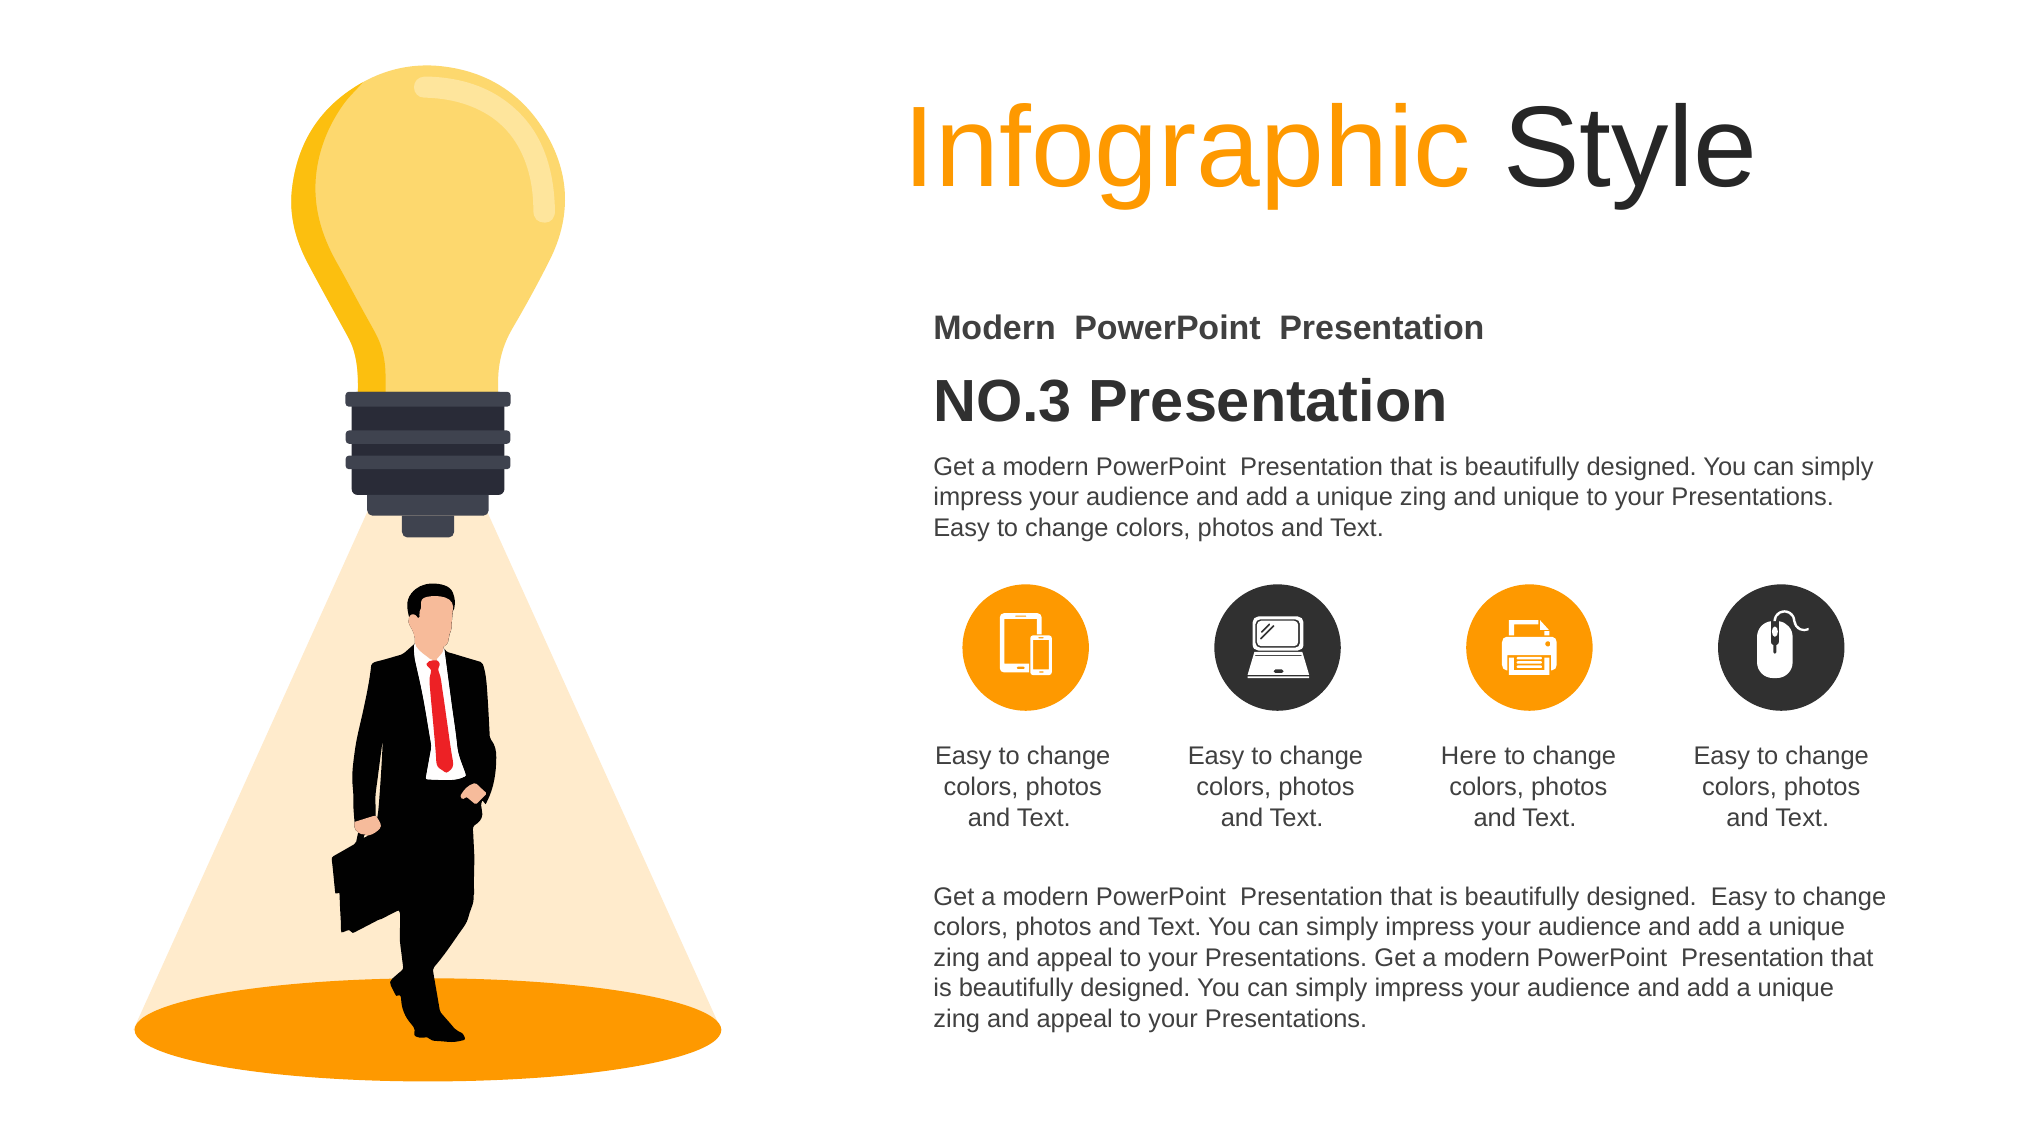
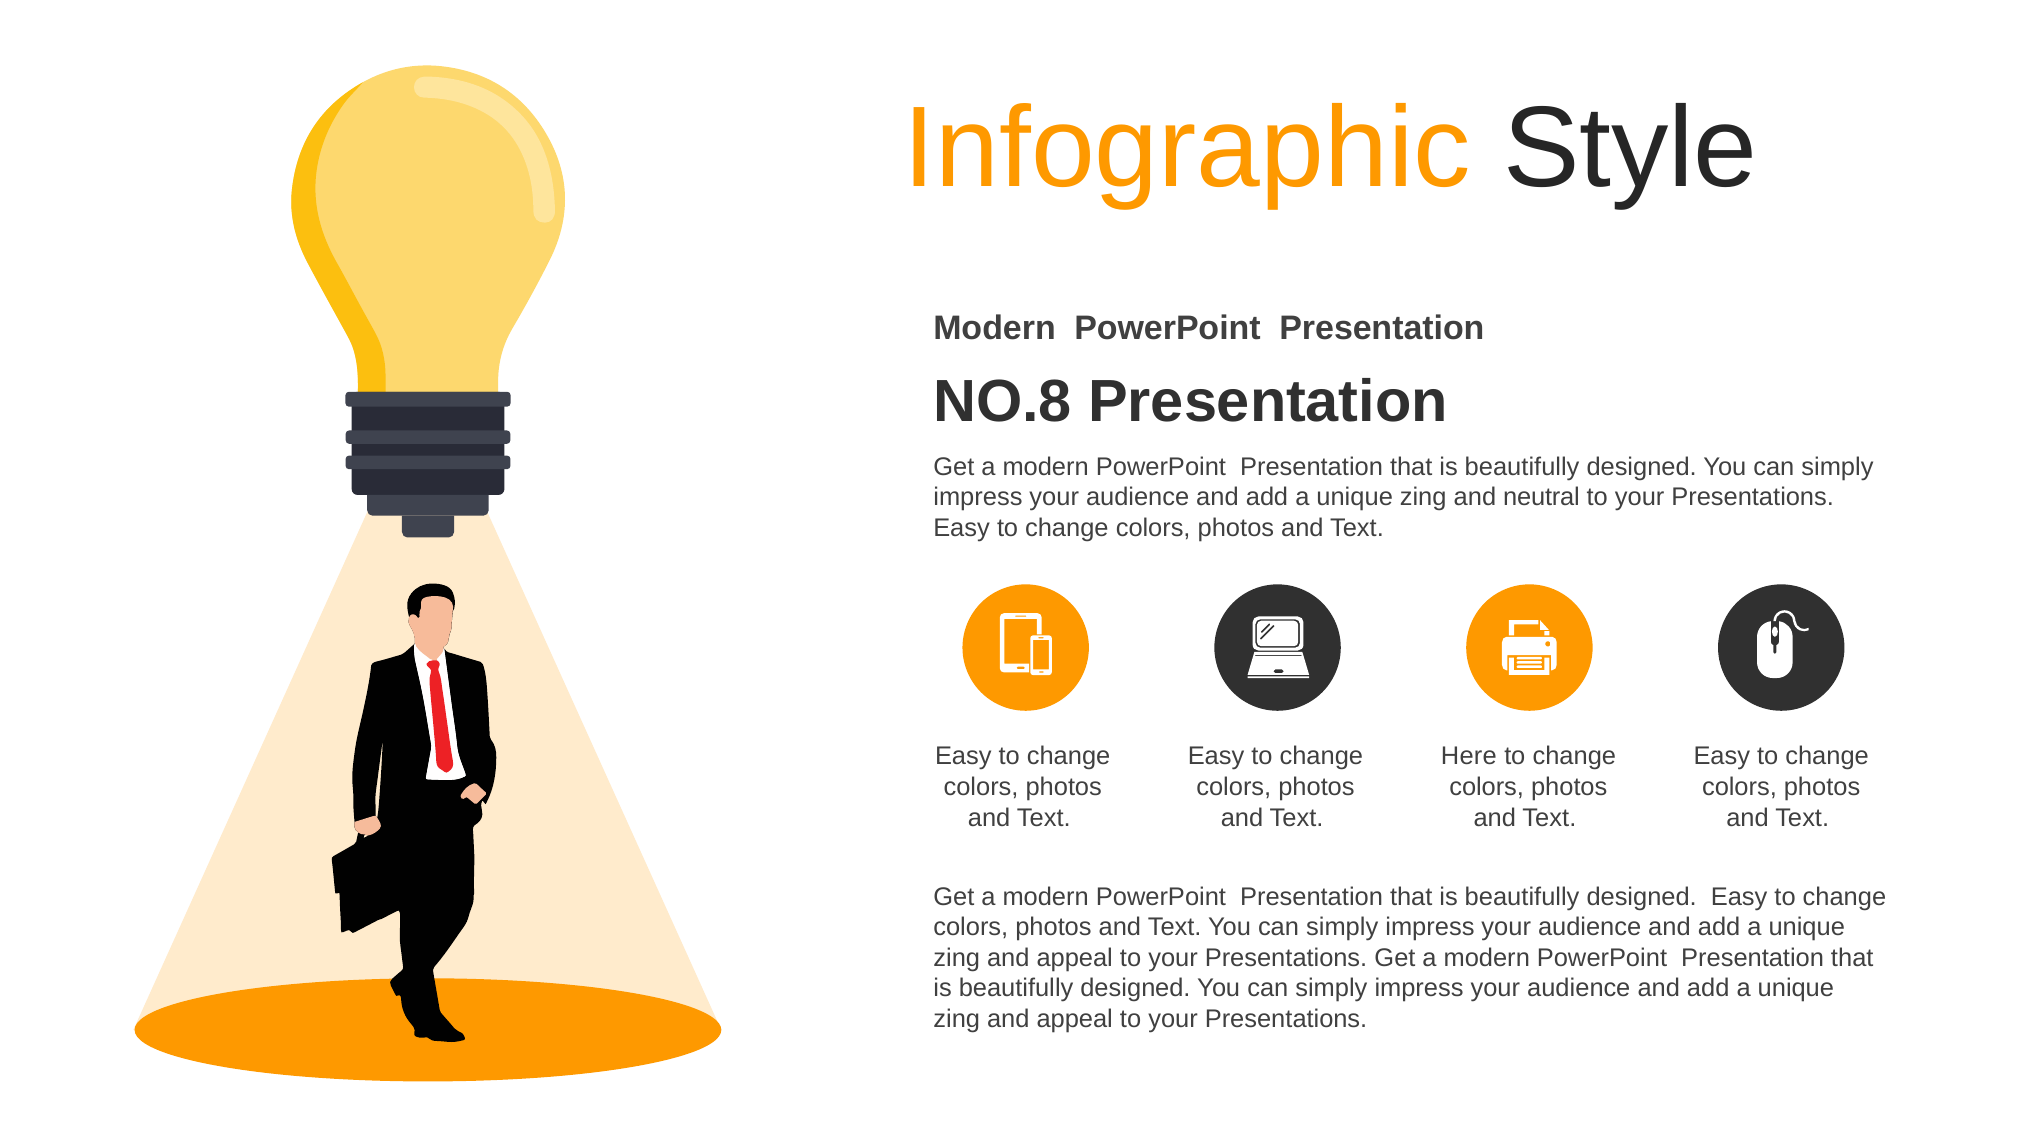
NO.3: NO.3 -> NO.8 (1003, 402)
and unique: unique -> neutral (1541, 498)
